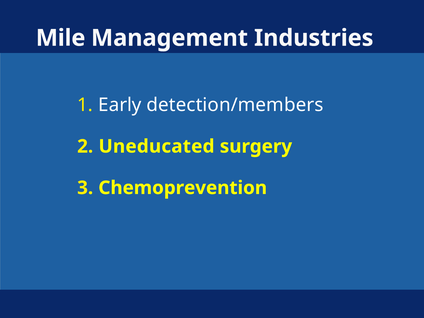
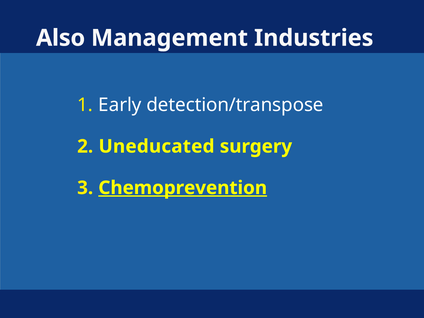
Mile: Mile -> Also (61, 38)
detection/members: detection/members -> detection/transpose (235, 105)
Chemoprevention underline: none -> present (183, 188)
